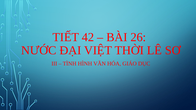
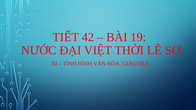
26: 26 -> 19 (138, 37)
